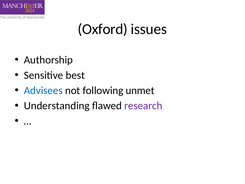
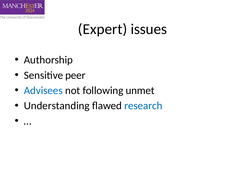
Oxford: Oxford -> Expert (103, 29)
best: best -> peer (75, 75)
research colour: purple -> blue (143, 106)
